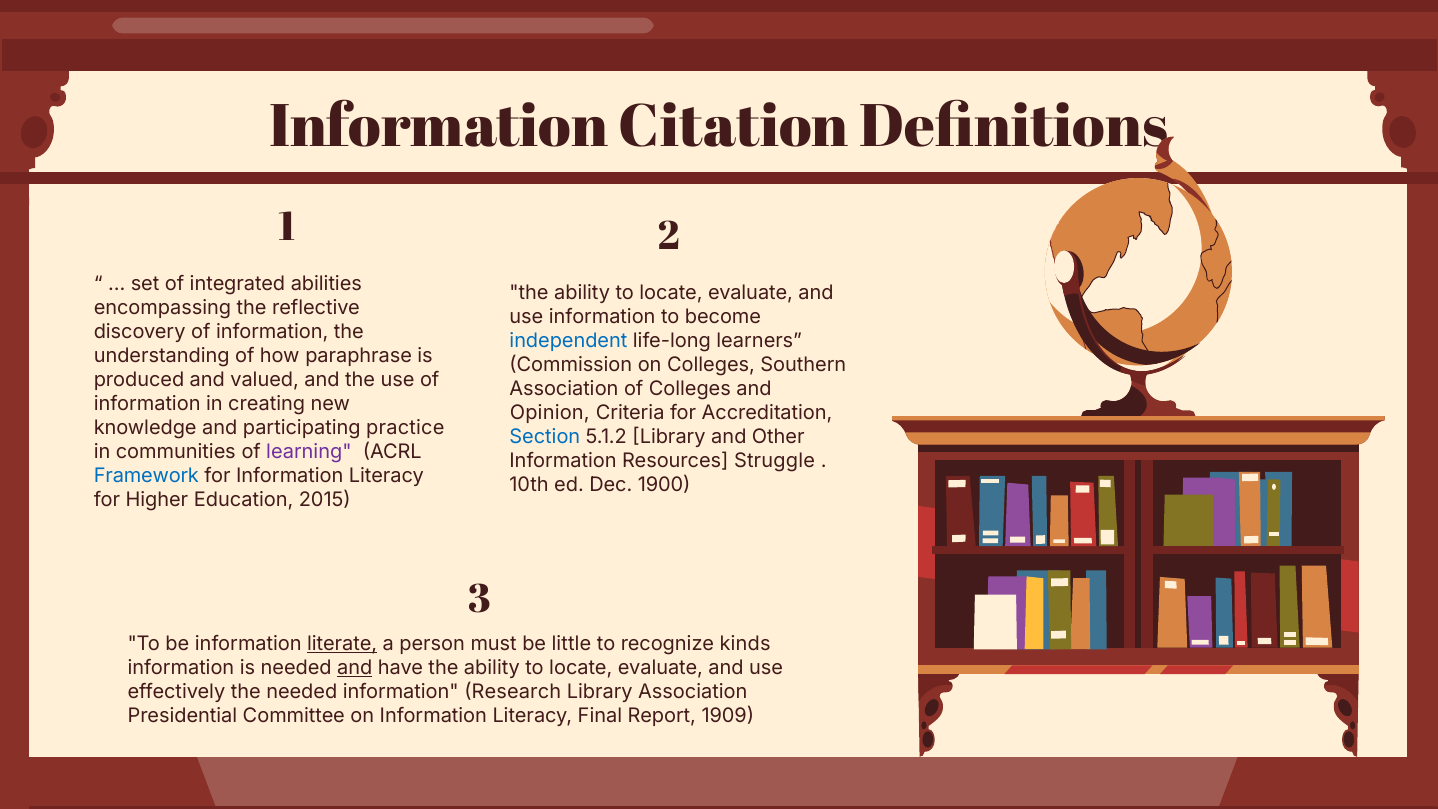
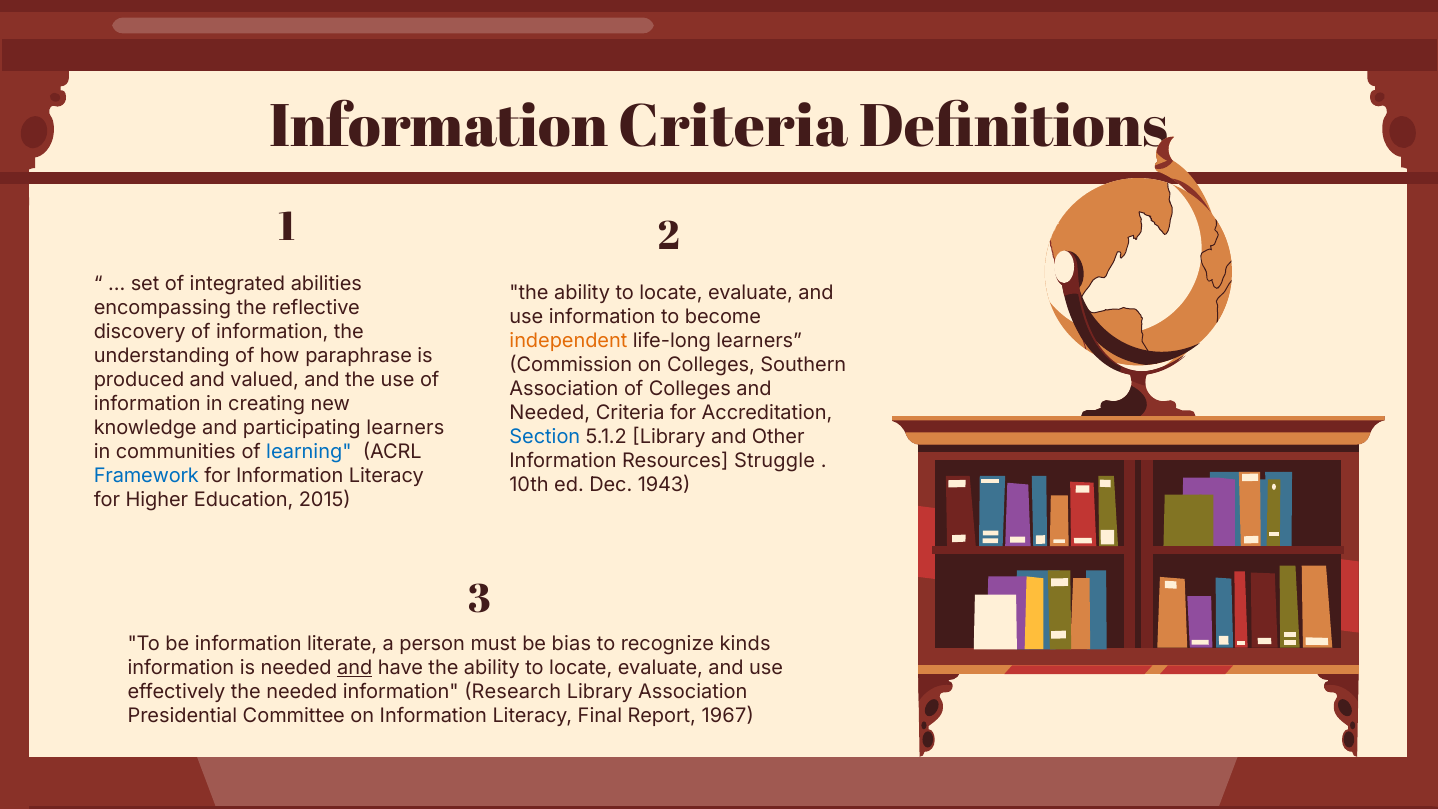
Information Citation: Citation -> Criteria (734, 127)
independent colour: blue -> orange (568, 341)
Opinion: Opinion -> Needed (550, 413)
participating practice: practice -> learners (405, 427)
learning colour: purple -> blue (309, 451)
1900: 1900 -> 1943 (664, 485)
literate underline: present -> none (342, 644)
little: little -> bias (571, 644)
1909: 1909 -> 1967 (728, 716)
